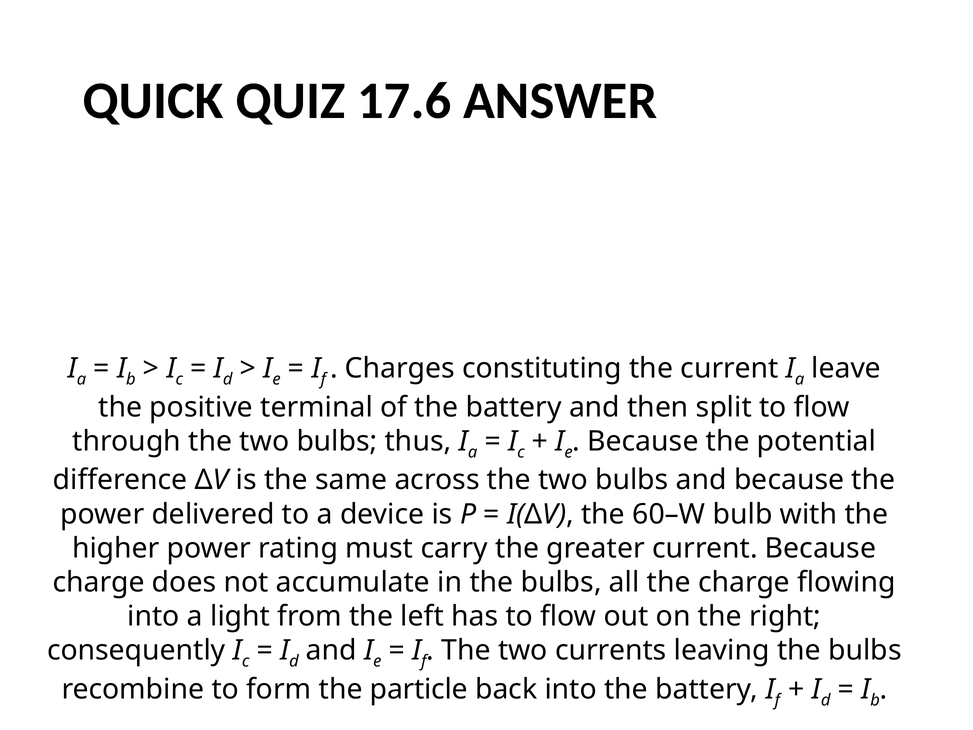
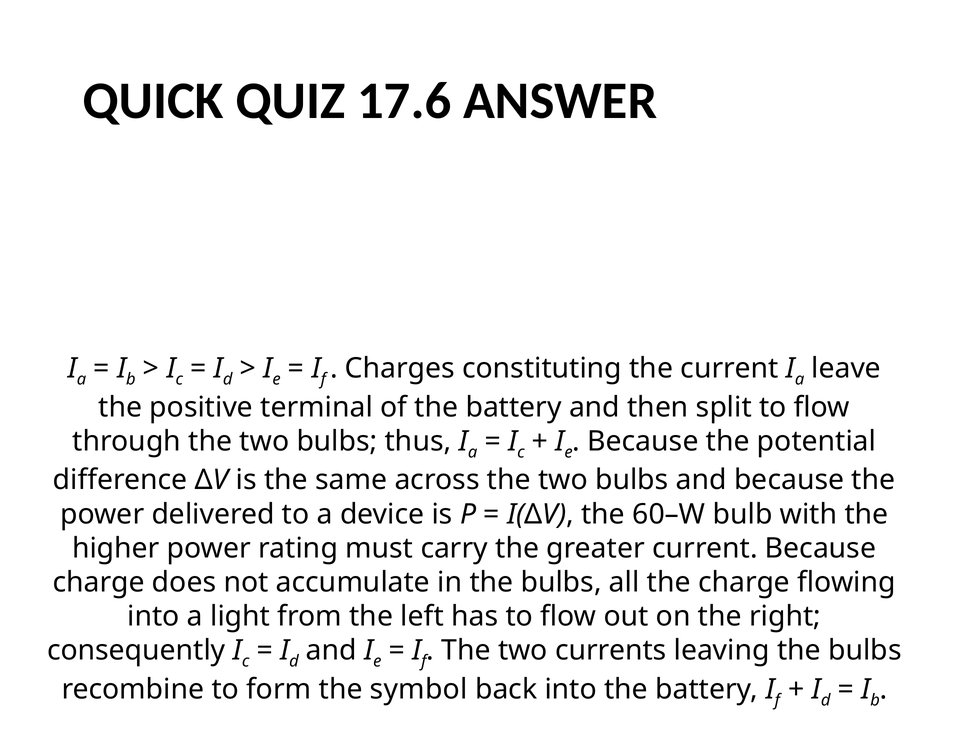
particle: particle -> symbol (419, 689)
